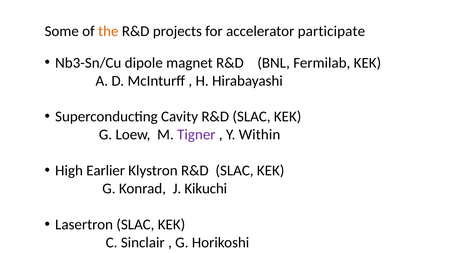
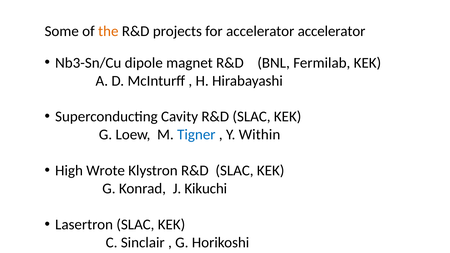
accelerator participate: participate -> accelerator (332, 31)
Tigner colour: purple -> blue (196, 135)
Earlier: Earlier -> Wrote (106, 171)
